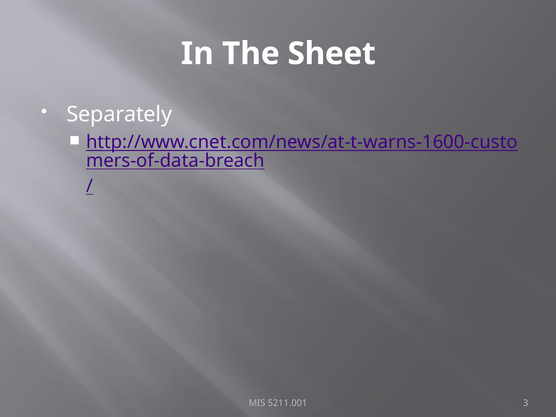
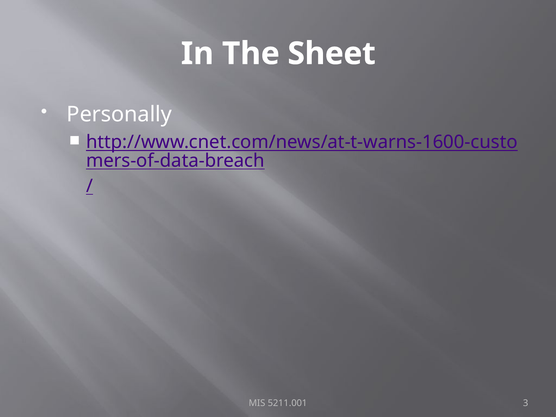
Separately: Separately -> Personally (119, 114)
